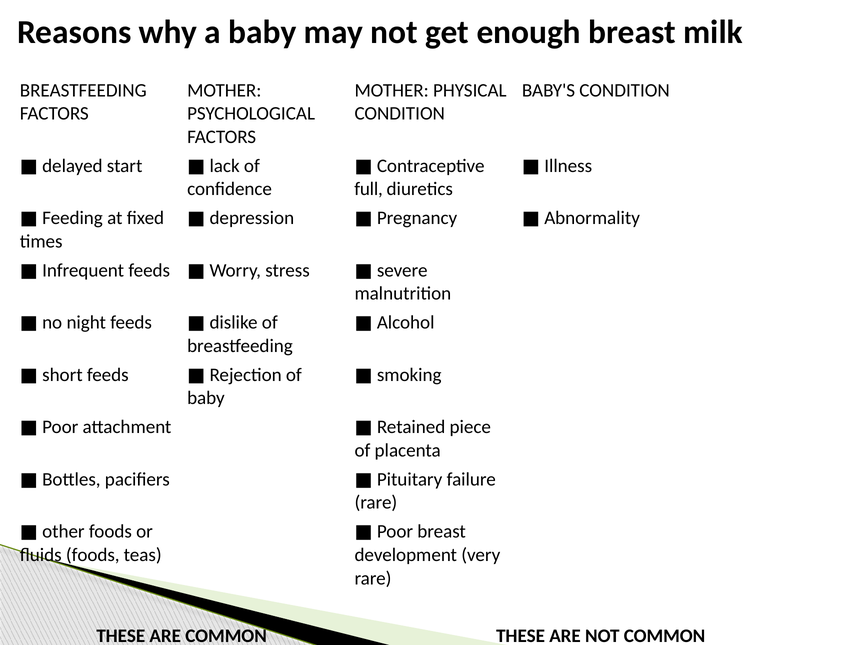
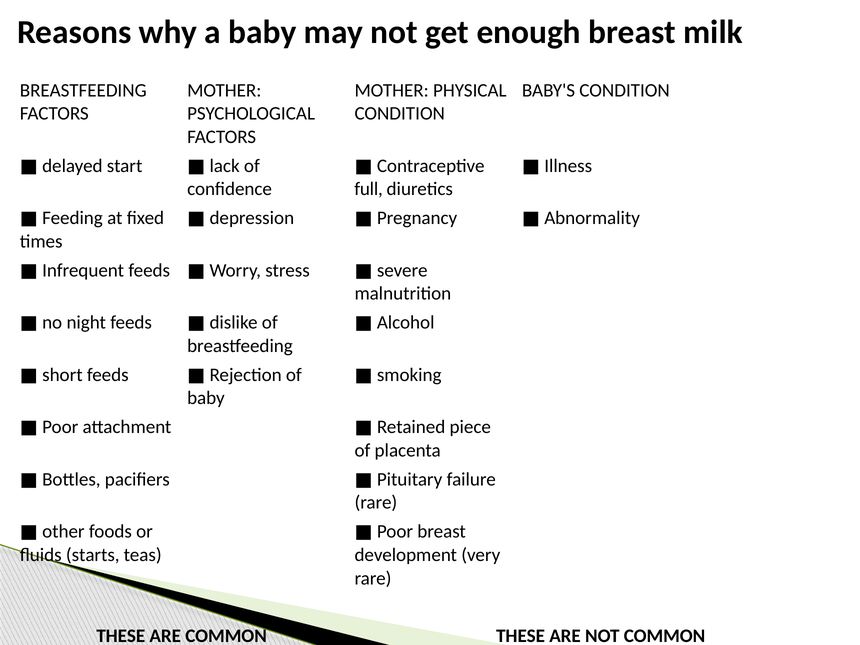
fluids foods: foods -> starts (93, 555)
